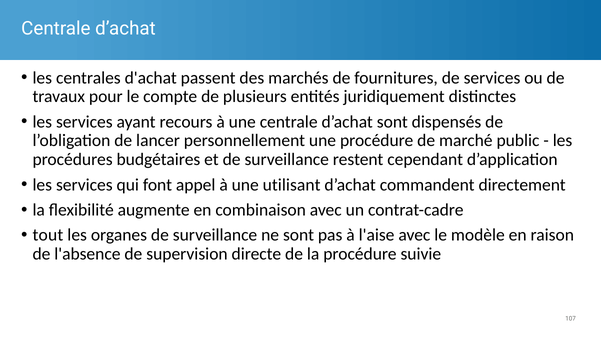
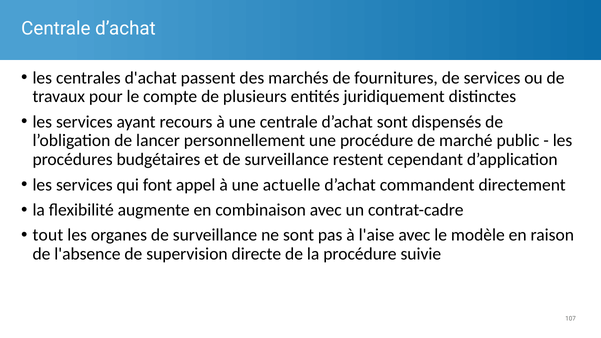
utilisant: utilisant -> actuelle (292, 185)
